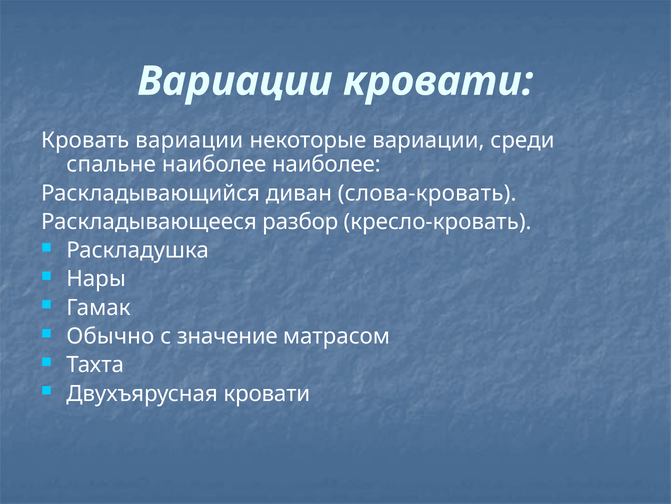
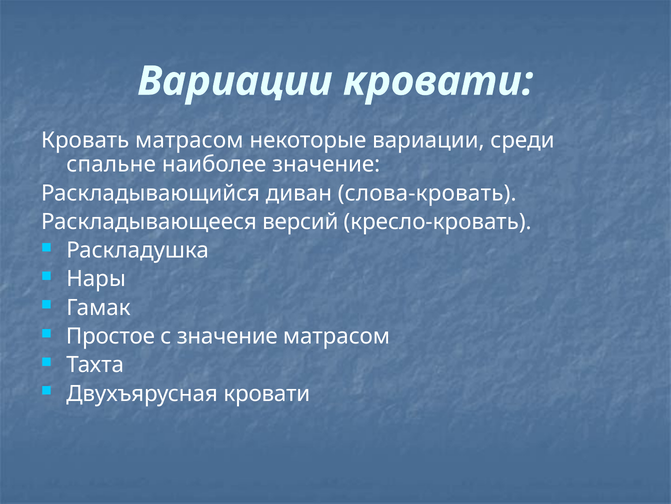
Кровать вариации: вариации -> матрасом (189, 140)
наиболее наиболее: наиболее -> значение (326, 164)
разбор: разбор -> версий (300, 221)
Обычно: Обычно -> Простое (110, 336)
